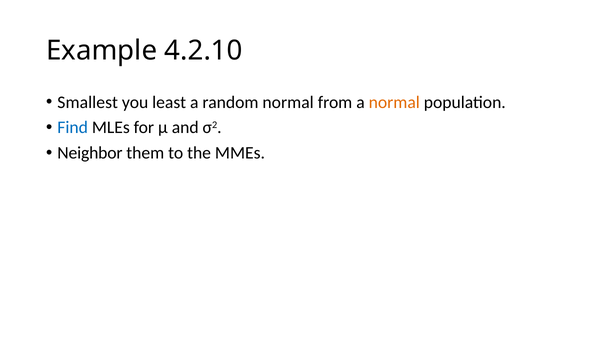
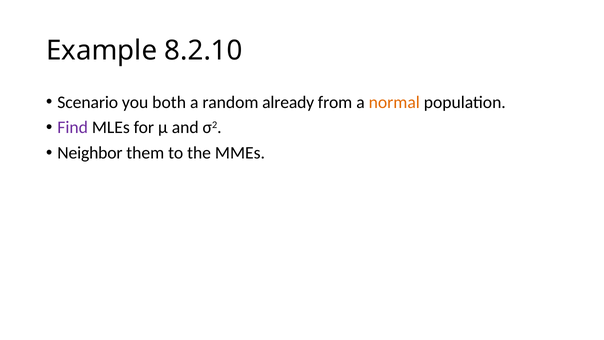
4.2.10: 4.2.10 -> 8.2.10 (204, 51)
Smallest: Smallest -> Scenario (88, 102)
least: least -> both (169, 102)
random normal: normal -> already (288, 102)
Find colour: blue -> purple (73, 127)
